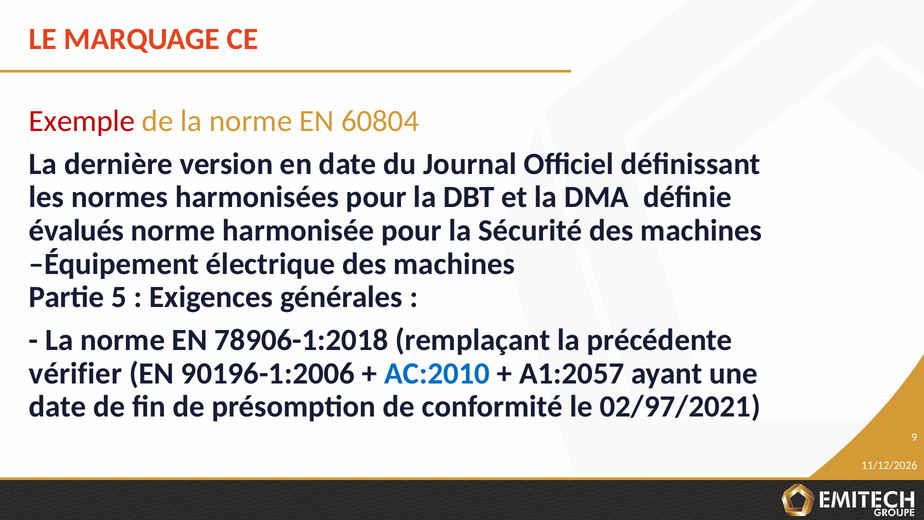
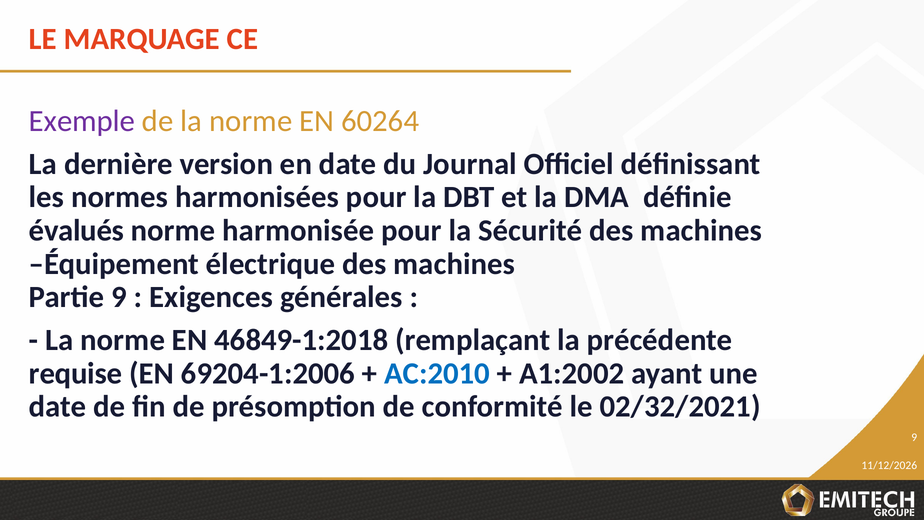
Exemple colour: red -> purple (82, 121)
60804: 60804 -> 60264 (380, 121)
Partie 5: 5 -> 9 (119, 297)
78906-1:2018: 78906-1:2018 -> 46849-1:2018 (301, 340)
vérifier: vérifier -> requise (76, 373)
90196-1:2006: 90196-1:2006 -> 69204-1:2006 (268, 373)
A1:2057: A1:2057 -> A1:2002 (572, 373)
02/97/2021: 02/97/2021 -> 02/32/2021 (680, 407)
